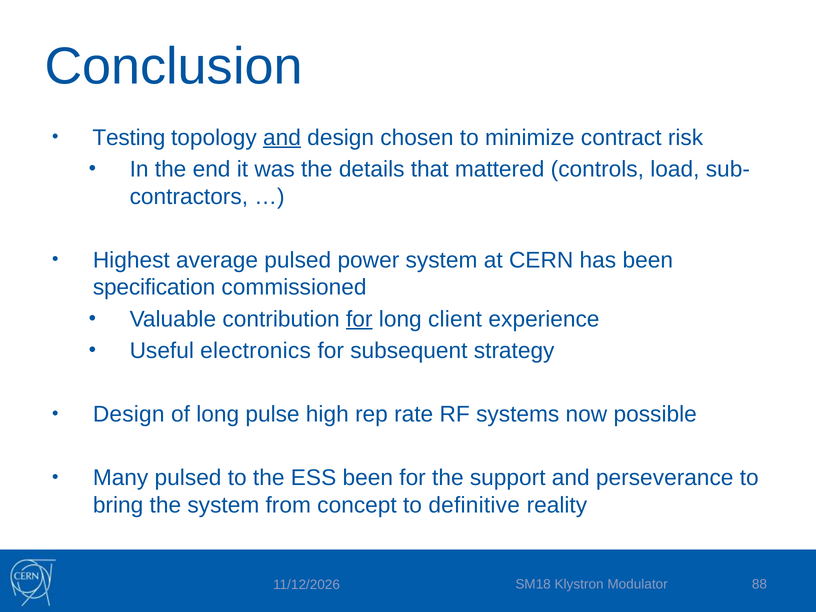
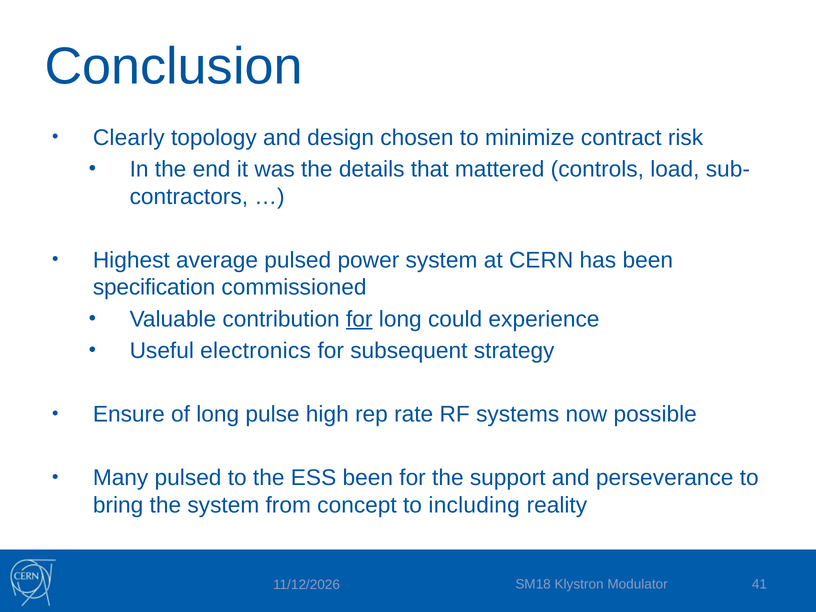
Testing: Testing -> Clearly (129, 138)
and underline: present -> none (282, 138)
client: client -> could (455, 319)
Design: Design -> Ensure (129, 414)
definitive: definitive -> including (474, 505)
88: 88 -> 41 (759, 584)
